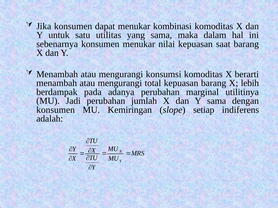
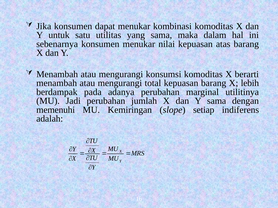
saat: saat -> atas (223, 44)
konsumen: konsumen -> memenuhi (56, 110)
